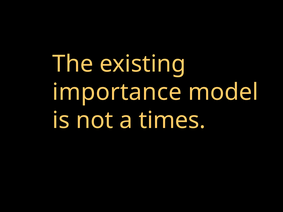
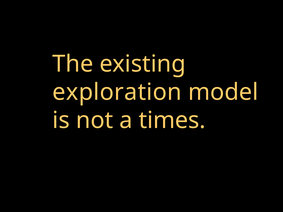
importance: importance -> exploration (117, 92)
